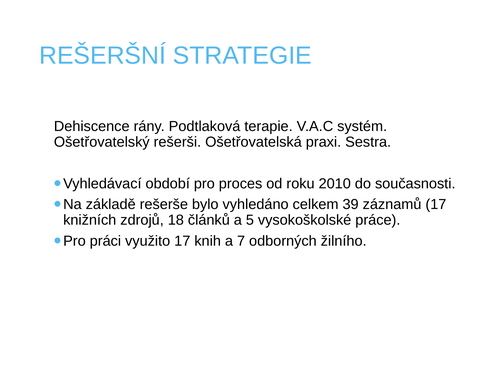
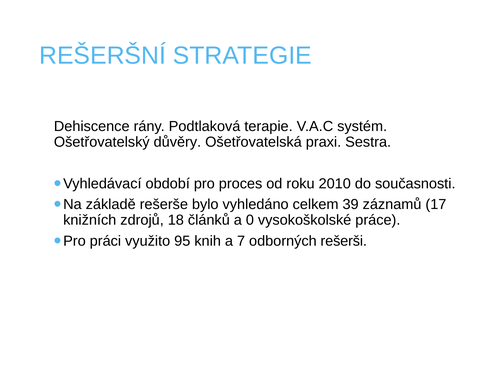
rešerši: rešerši -> důvěry (177, 142)
5: 5 -> 0 (250, 220)
využito 17: 17 -> 95 (182, 241)
žilního: žilního -> rešerši (344, 241)
